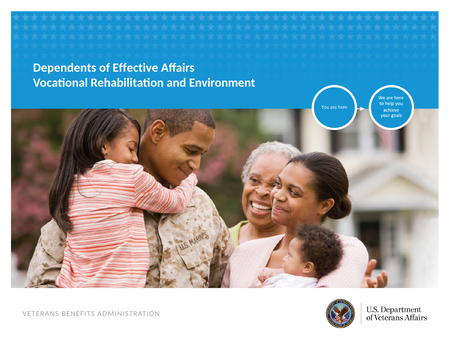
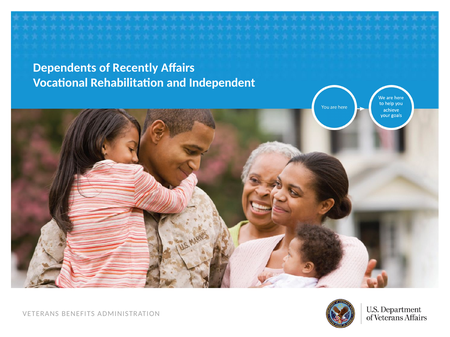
Effective: Effective -> Recently (135, 68)
Environment: Environment -> Independent (222, 83)
